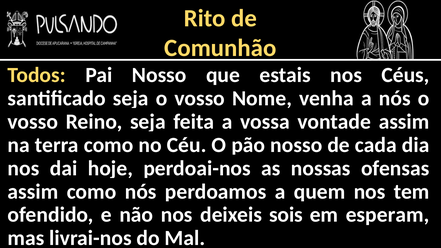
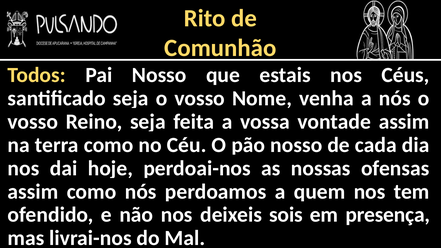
esperam: esperam -> presença (388, 215)
